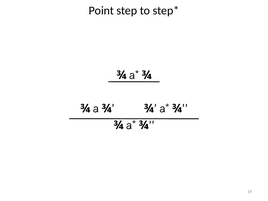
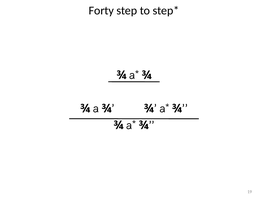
Point: Point -> Forty (101, 11)
